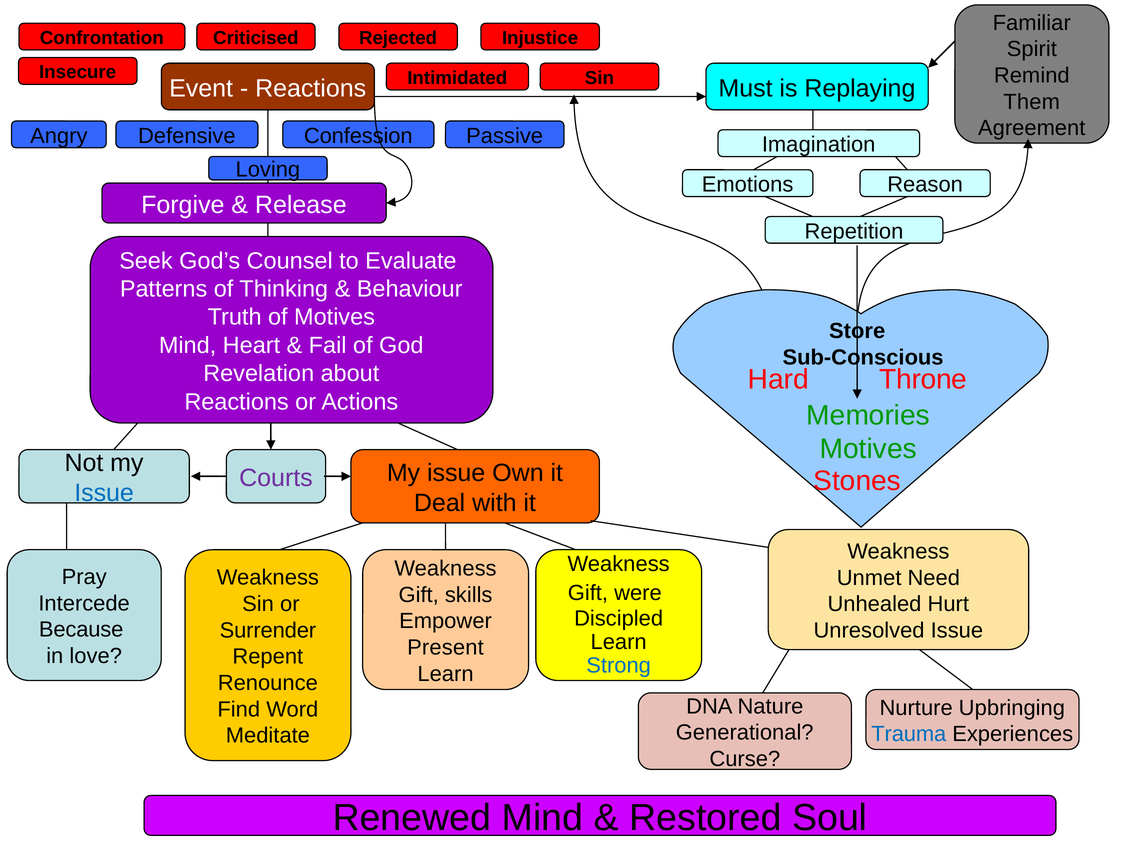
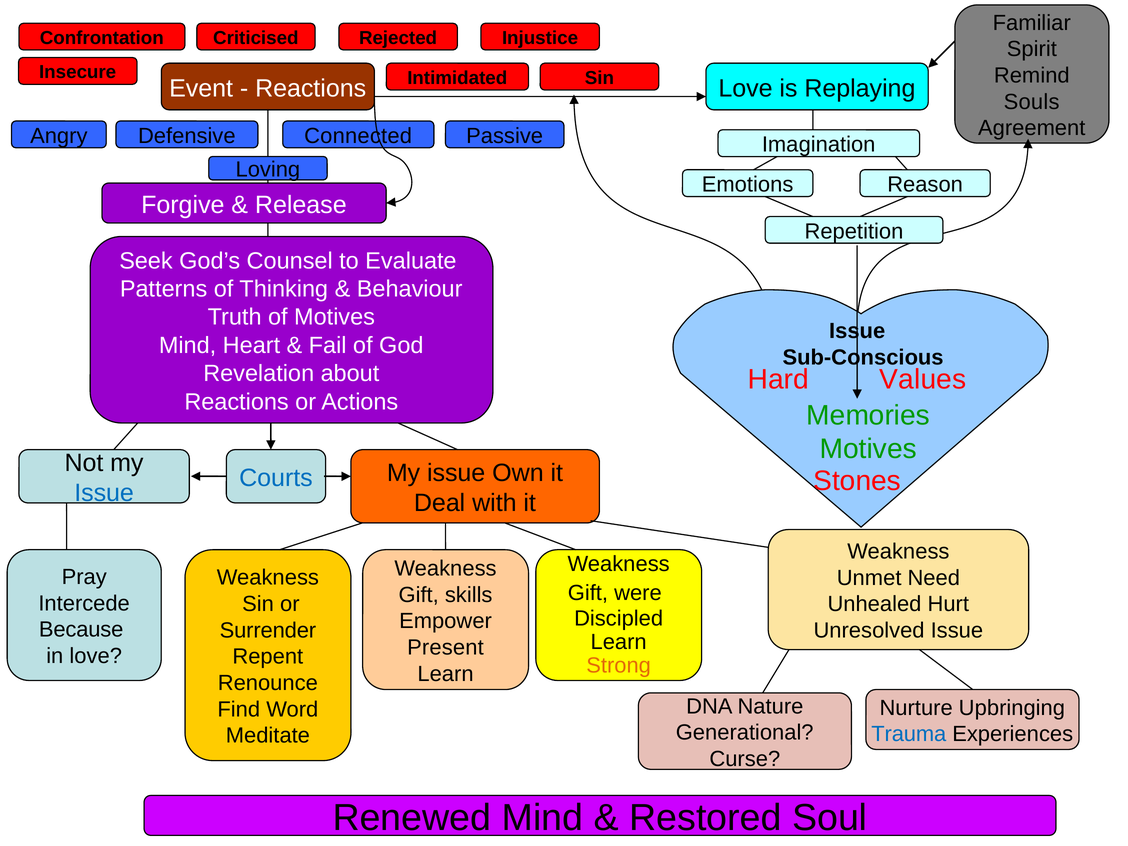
Must: Must -> Love (746, 88)
Them: Them -> Souls (1032, 102)
Confession: Confession -> Connected (358, 136)
Store: Store -> Issue (857, 331)
Throne: Throne -> Values (923, 380)
Courts colour: purple -> blue (276, 478)
Strong colour: blue -> orange (619, 666)
